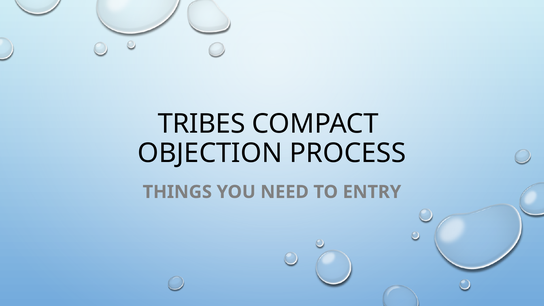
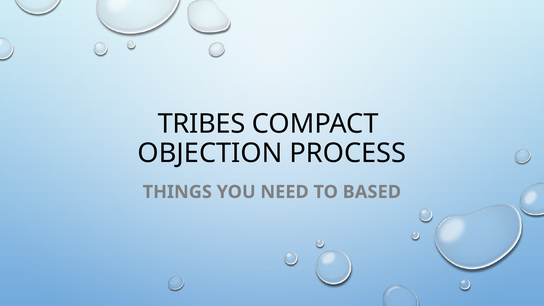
ENTRY: ENTRY -> BASED (372, 192)
